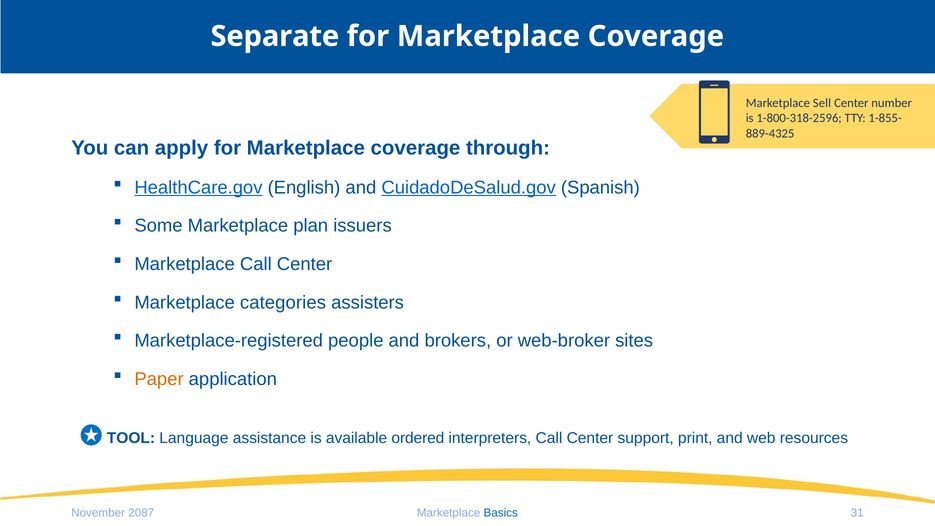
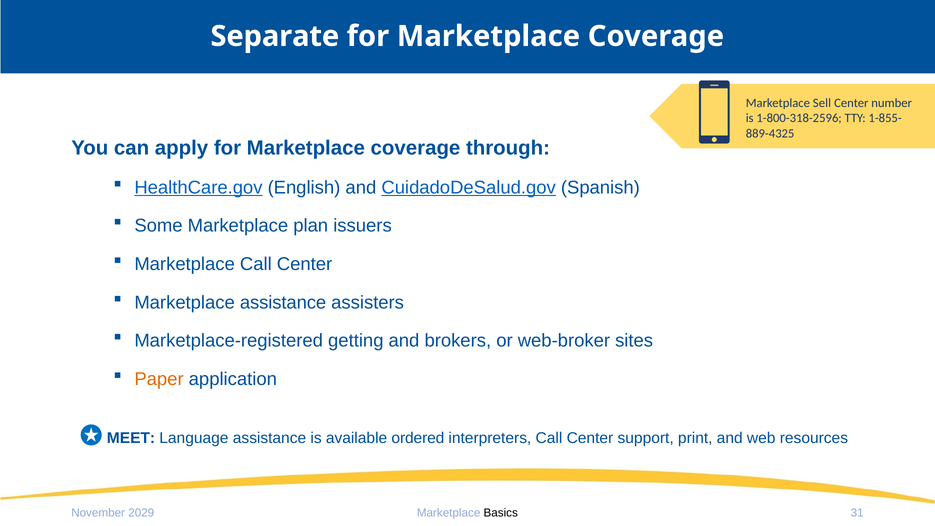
Marketplace categories: categories -> assistance (283, 302)
people: people -> getting (356, 341)
TOOL: TOOL -> MEET (131, 438)
2087: 2087 -> 2029 (141, 513)
Basics colour: blue -> black (501, 513)
